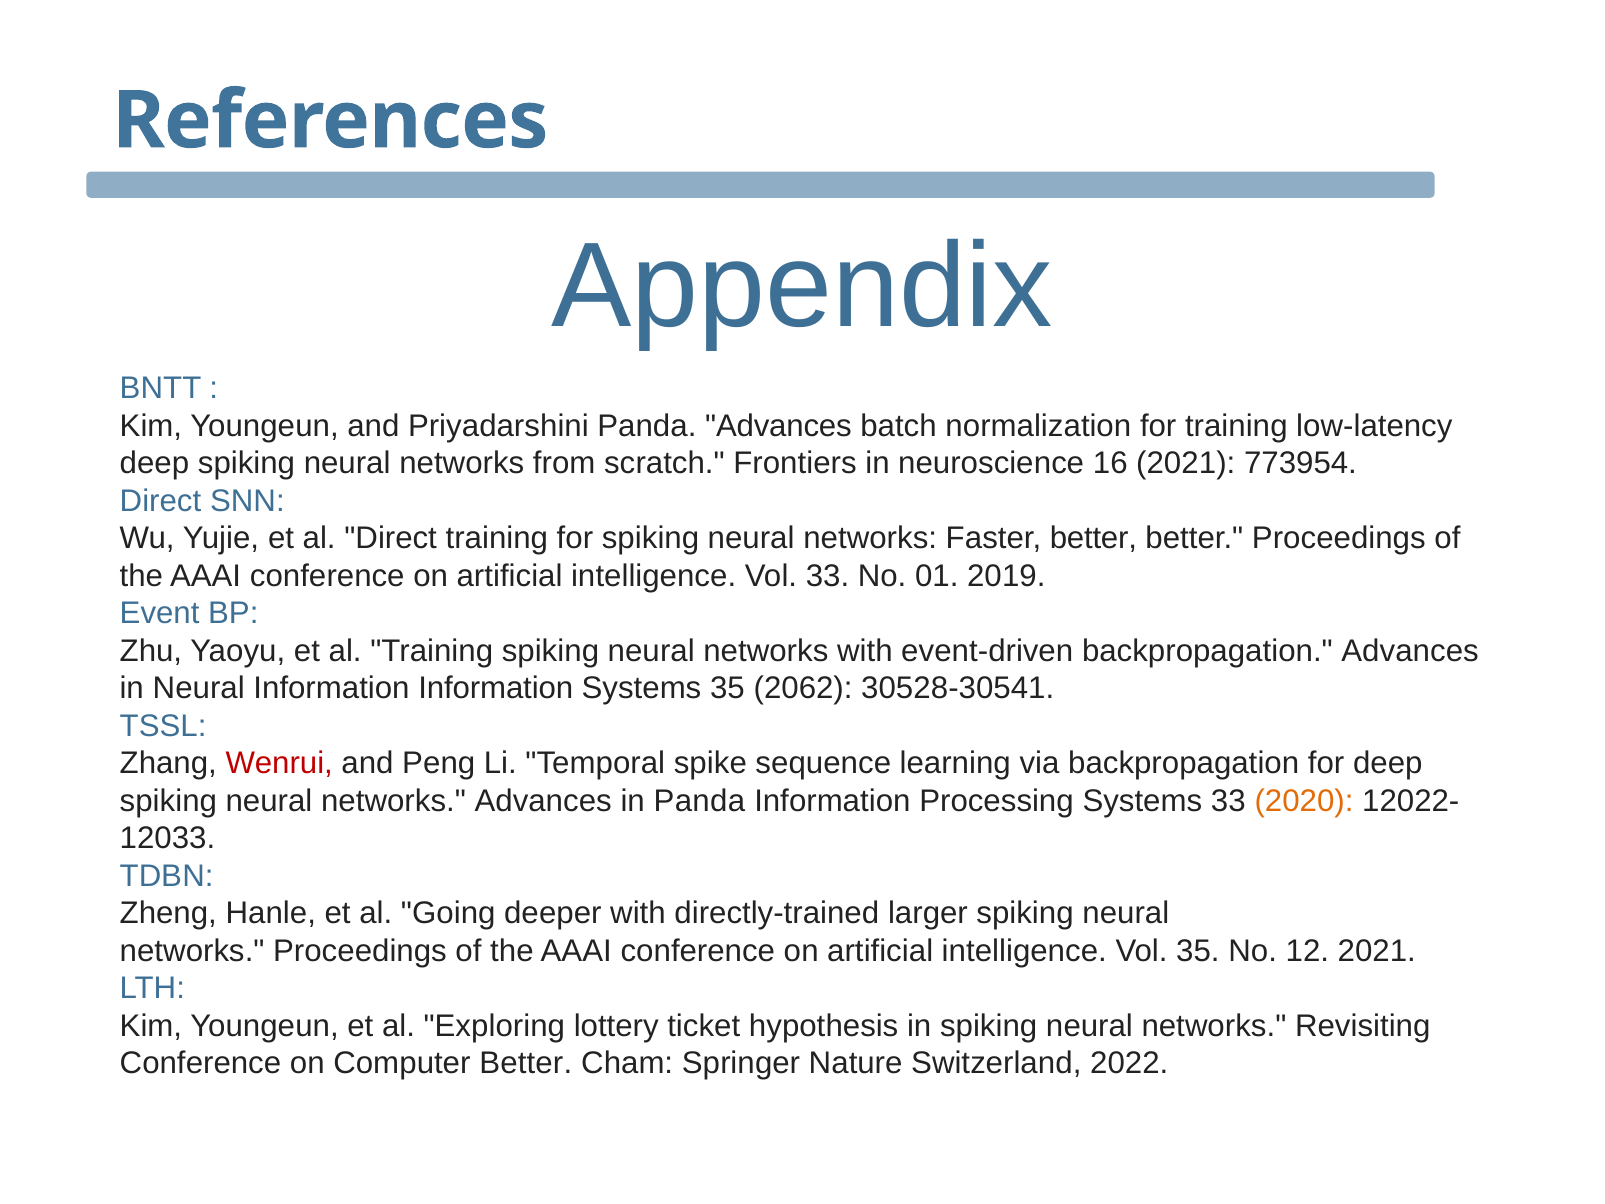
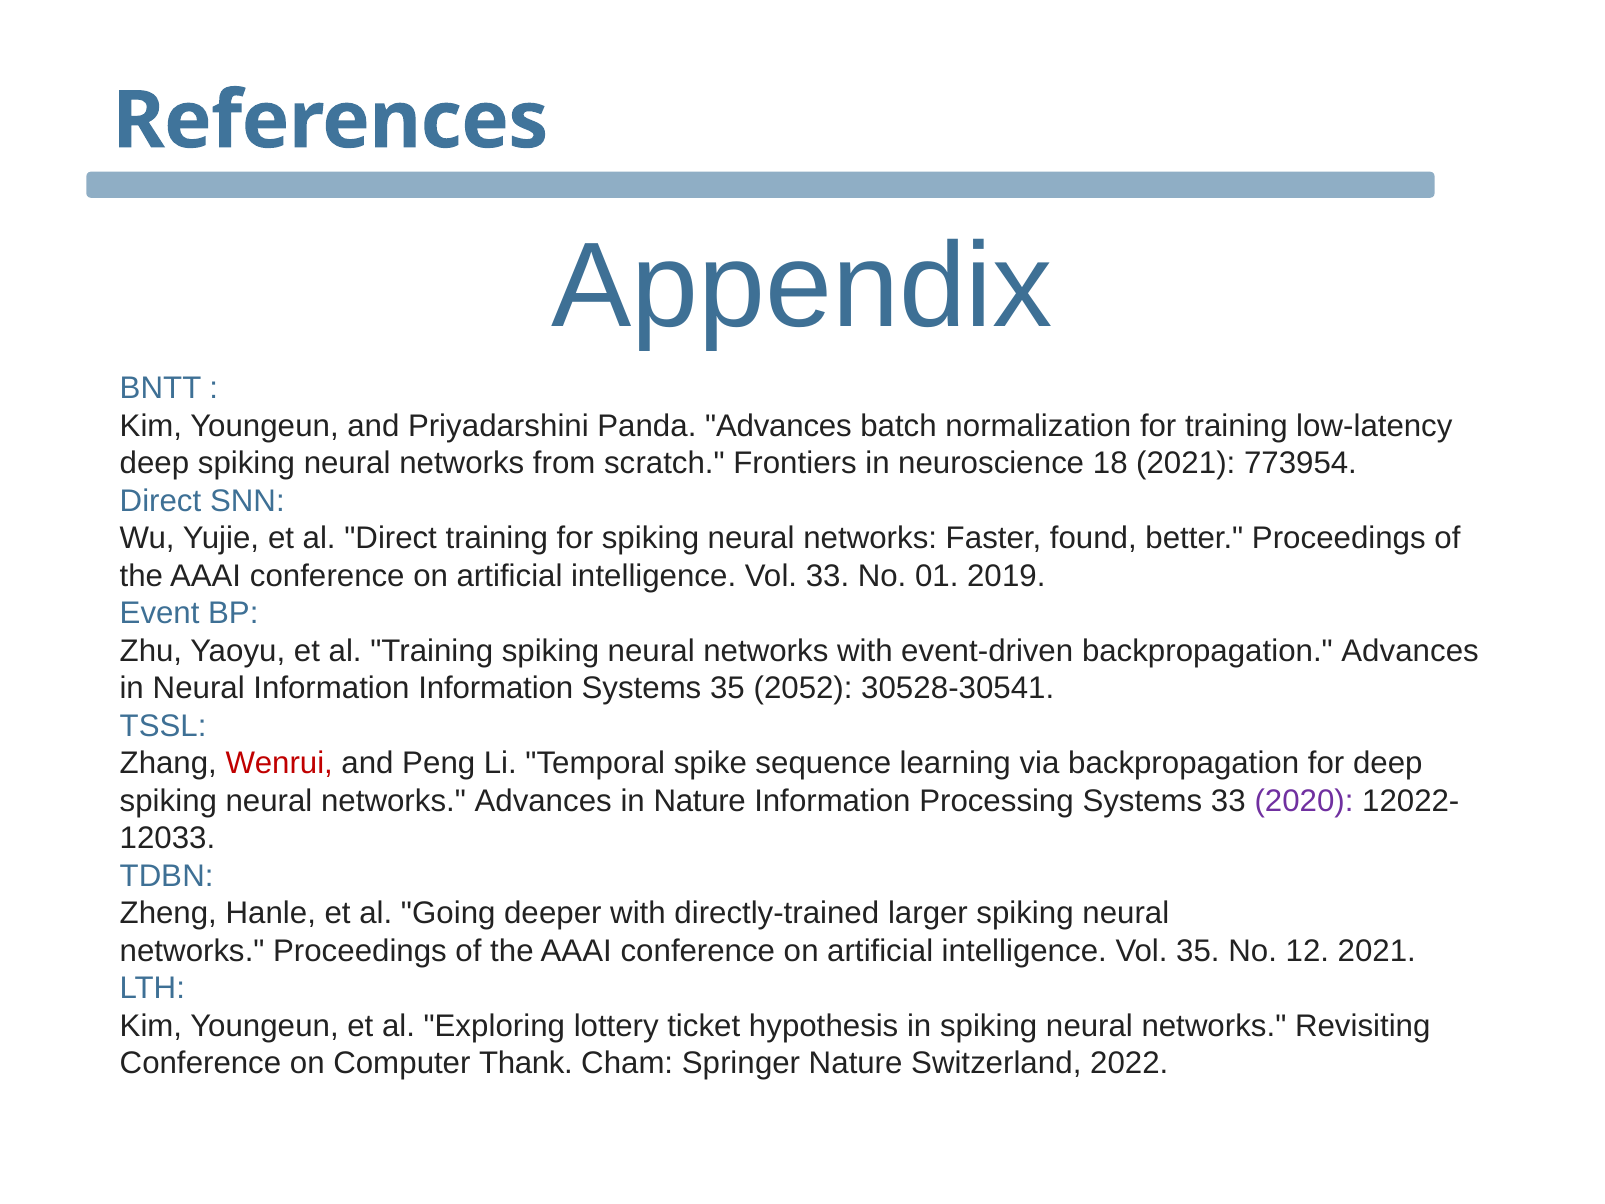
16: 16 -> 18 (1110, 464)
Faster better: better -> found (1093, 538)
2062: 2062 -> 2052 (803, 688)
in Panda: Panda -> Nature (700, 801)
2020 colour: orange -> purple (1304, 801)
Computer Better: Better -> Thank (526, 1063)
